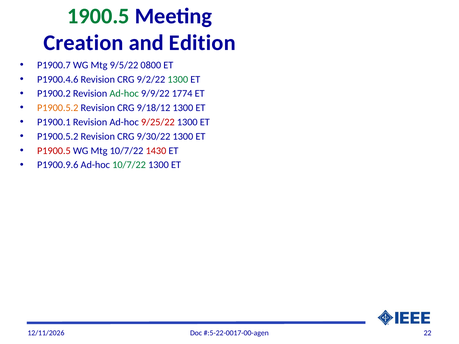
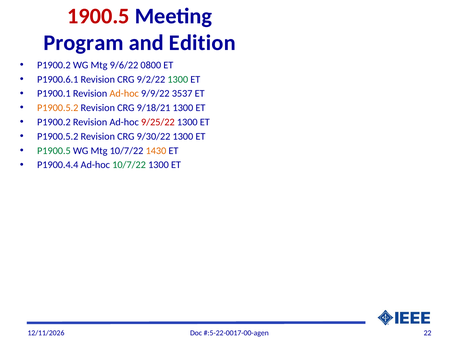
1900.5 colour: green -> red (98, 16)
Creation: Creation -> Program (84, 43)
P1900.7: P1900.7 -> P1900.2 (54, 65)
9/5/22: 9/5/22 -> 9/6/22 (124, 65)
P1900.4.6: P1900.4.6 -> P1900.6.1 (58, 79)
P1900.2: P1900.2 -> P1900.1 (54, 94)
Ad-hoc colour: green -> orange (124, 94)
1774: 1774 -> 3537 (182, 94)
9/18/12: 9/18/12 -> 9/18/21 (154, 108)
P1900.1: P1900.1 -> P1900.2 (54, 122)
P1900.5 colour: red -> green (54, 151)
1430 colour: red -> orange (156, 151)
P1900.9.6: P1900.9.6 -> P1900.4.4 (58, 165)
